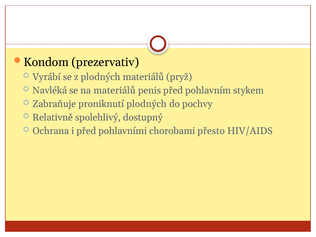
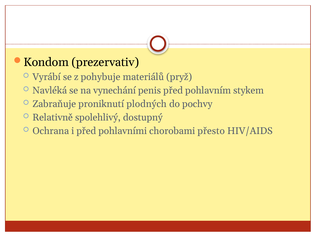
z plodných: plodných -> pohybuje (101, 77)
na materiálů: materiálů -> vynechání (115, 90)
